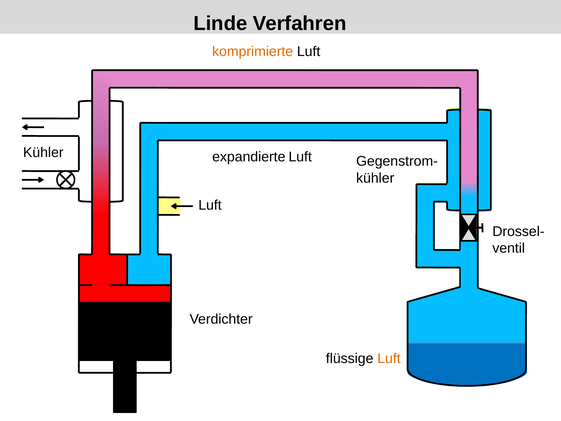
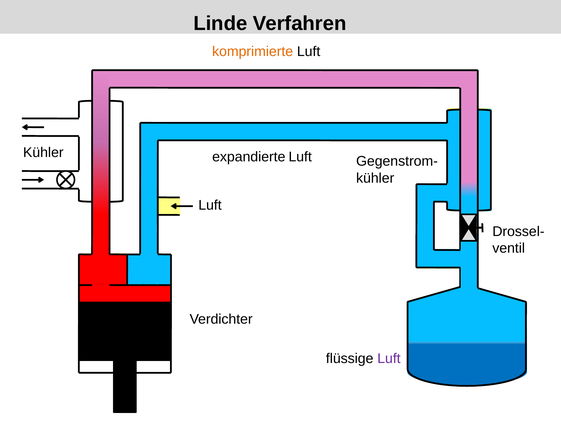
Luft colour: orange -> purple (389, 358)
